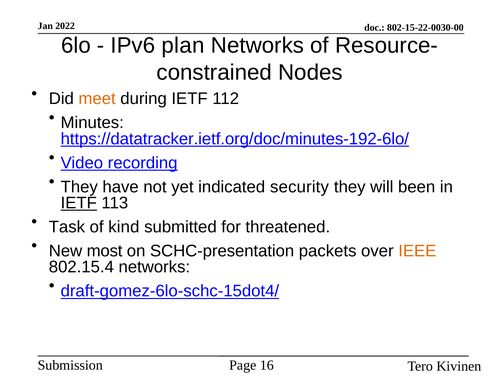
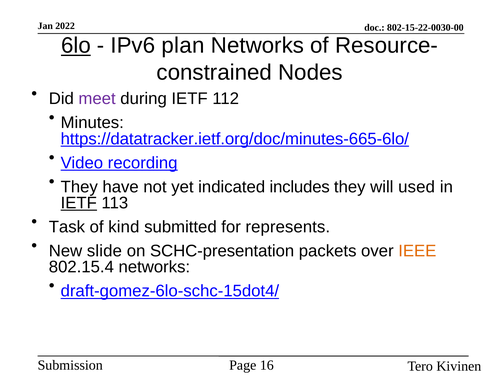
6lo underline: none -> present (76, 46)
meet colour: orange -> purple (97, 99)
https://datatracker.ietf.org/doc/minutes-192-6lo/: https://datatracker.ietf.org/doc/minutes-192-6lo/ -> https://datatracker.ietf.org/doc/minutes-665-6lo/ (235, 139)
security: security -> includes (300, 187)
been: been -> used (417, 187)
threatened: threatened -> represents (288, 227)
most: most -> slide (104, 251)
